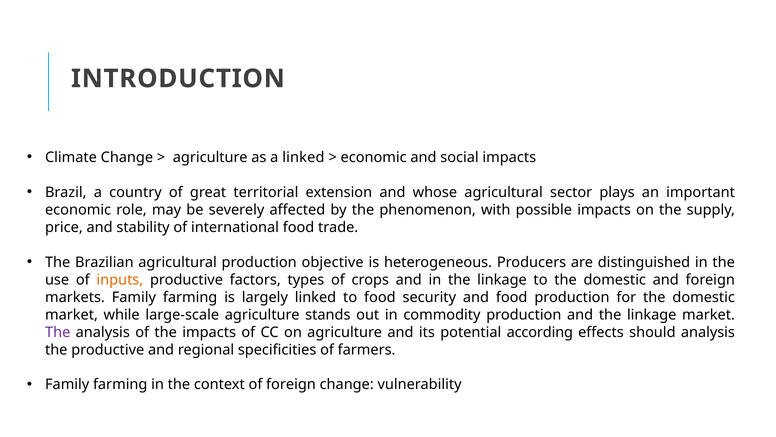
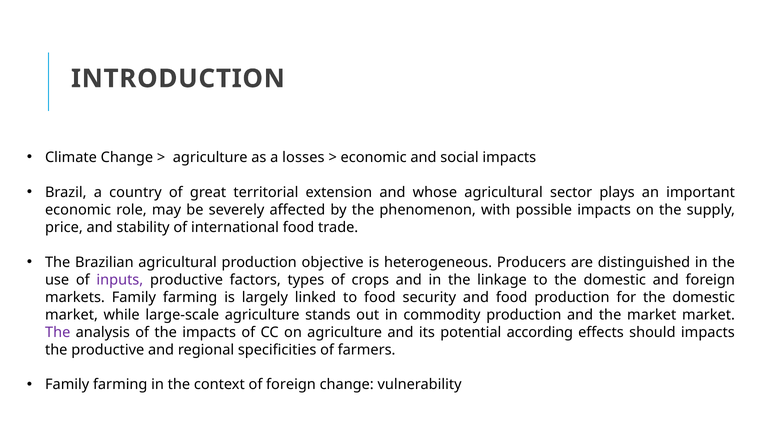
a linked: linked -> losses (303, 157)
inputs colour: orange -> purple (120, 279)
and the linkage: linkage -> market (652, 314)
should analysis: analysis -> impacts (708, 332)
